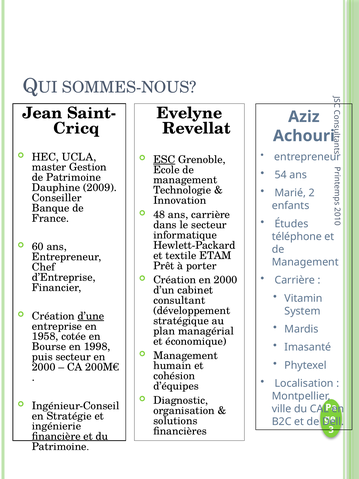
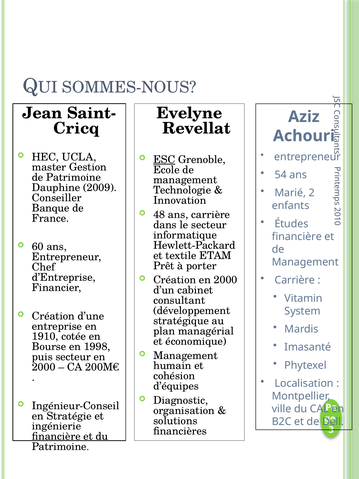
téléphone: téléphone -> financière (297, 236)
d’une underline: present -> none (91, 316)
1958: 1958 -> 1910 (45, 336)
